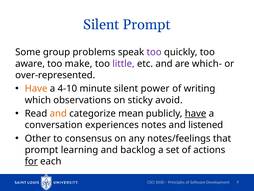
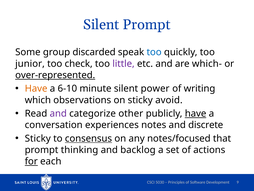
problems: problems -> discarded (94, 52)
too colour: purple -> blue (154, 52)
aware: aware -> junior (30, 64)
make: make -> check (79, 64)
over-represented underline: none -> present (55, 75)
4-10: 4-10 -> 6-10 (67, 88)
and colour: orange -> purple (58, 113)
mean: mean -> other (131, 113)
listened: listened -> discrete (206, 125)
Other: Other -> Sticky (38, 138)
consensus underline: none -> present (88, 138)
notes/feelings: notes/feelings -> notes/focused (179, 138)
learning: learning -> thinking (80, 150)
